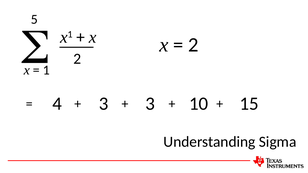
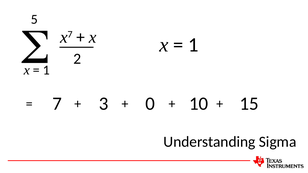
x 1: 1 -> 7 (70, 34)
2: 2 -> 1 (193, 45)
4: 4 -> 7 (57, 104)
3: 3 -> 0 (150, 104)
